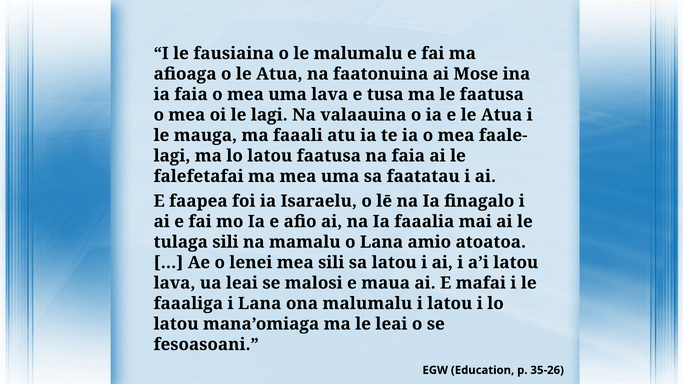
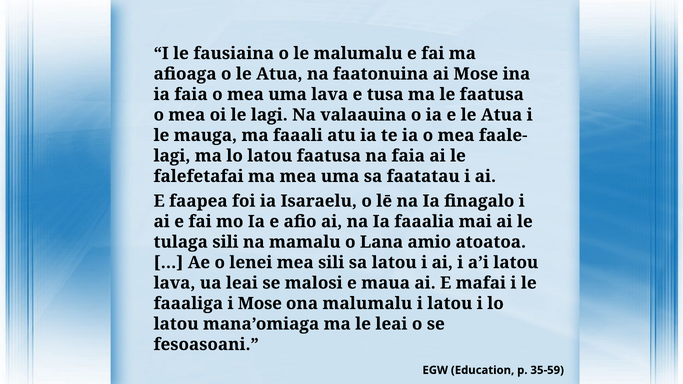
i Lana: Lana -> Mose (260, 304)
35-26: 35-26 -> 35-59 (547, 370)
